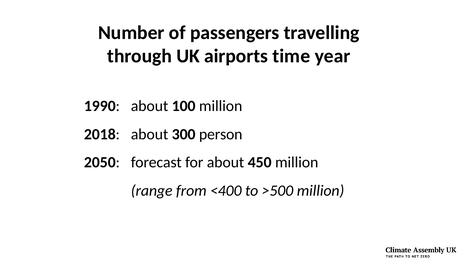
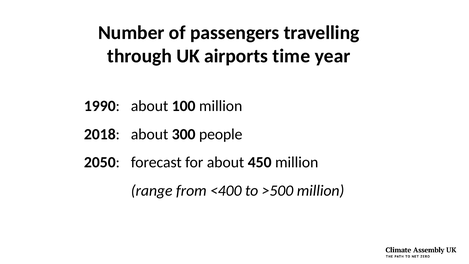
person: person -> people (221, 134)
